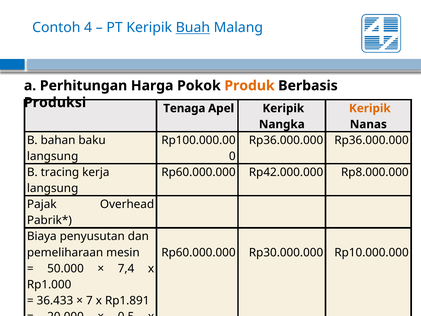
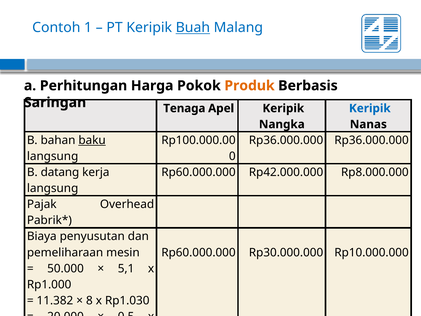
4: 4 -> 1 (88, 28)
Produksi: Produksi -> Saringan (55, 102)
Keripik colour: orange -> blue (370, 108)
baku underline: none -> present (92, 140)
tracing: tracing -> datang (60, 172)
7,4: 7,4 -> 5,1 (126, 268)
36.433: 36.433 -> 11.382 (55, 300)
7: 7 -> 8 (89, 300)
Rp1.891: Rp1.891 -> Rp1.030 (127, 300)
